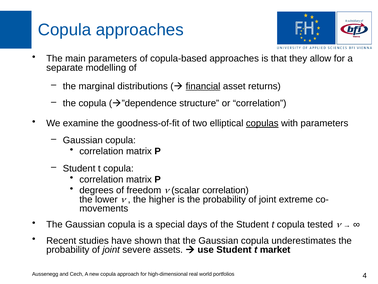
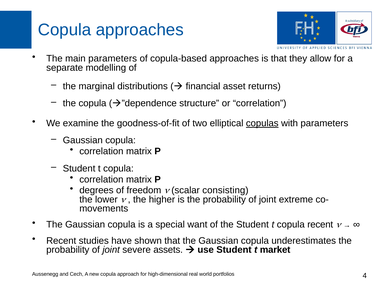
financial underline: present -> none (203, 86)
scalar correlation: correlation -> consisting (225, 190)
days: days -> want (197, 224)
copula tested: tested -> recent (320, 224)
